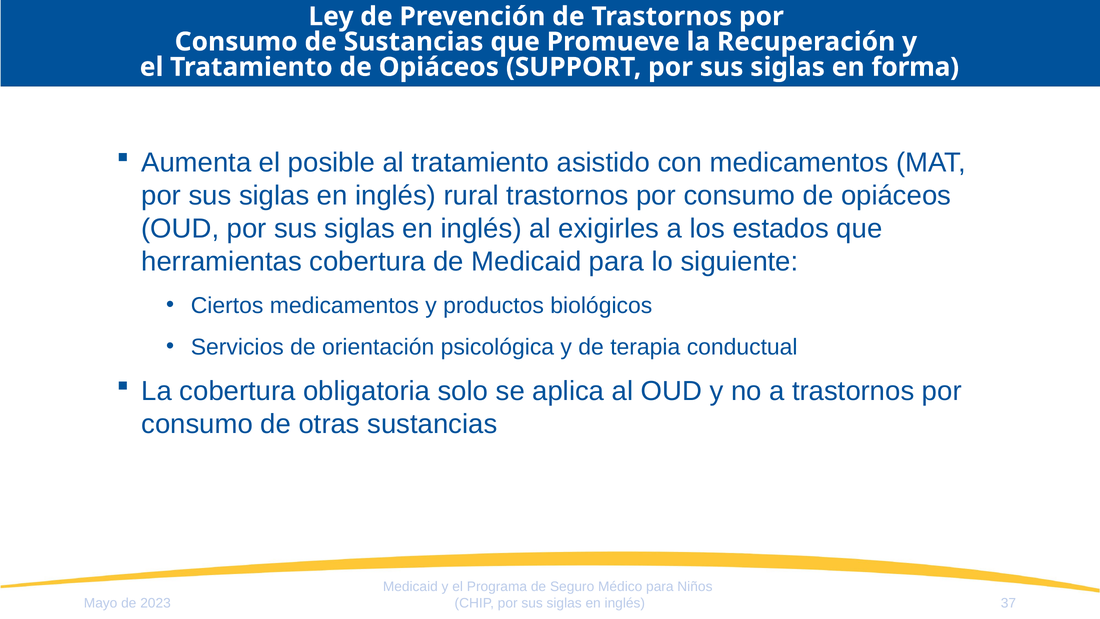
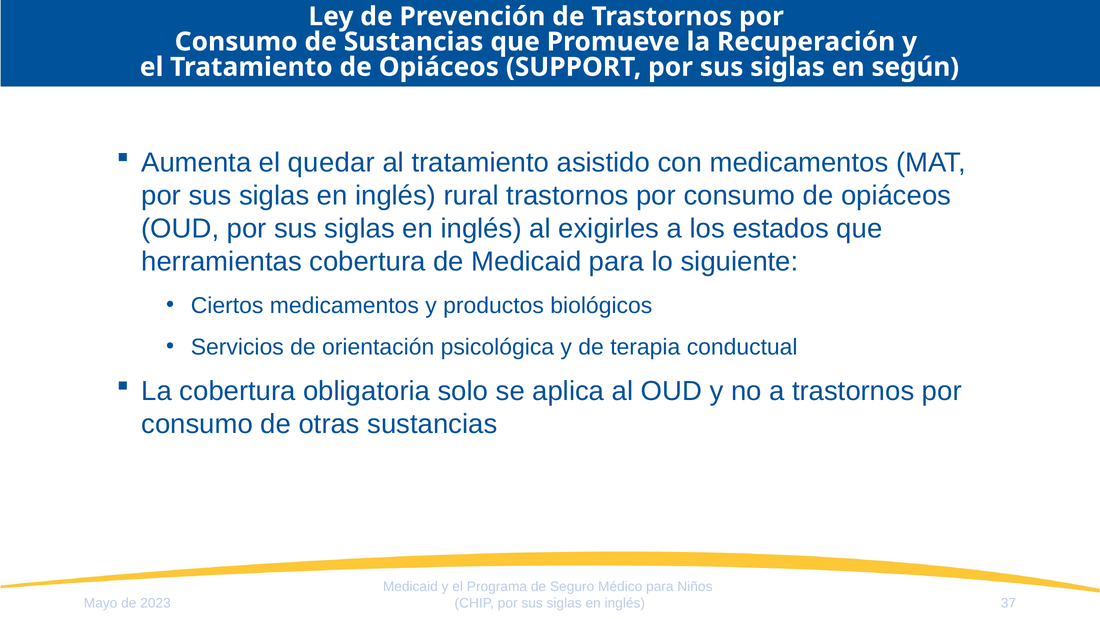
forma: forma -> según (915, 67)
posible: posible -> quedar (331, 163)
